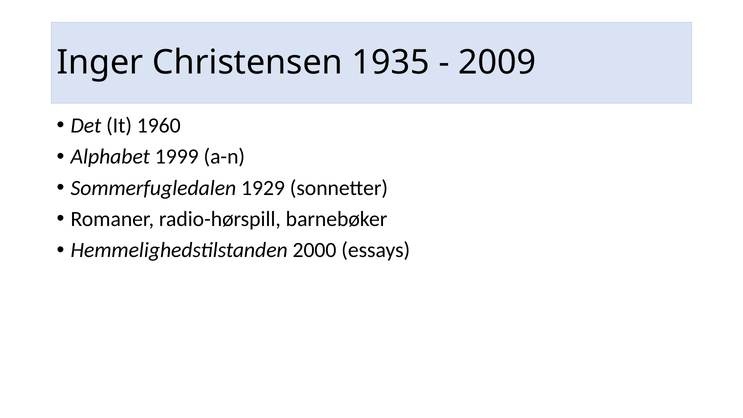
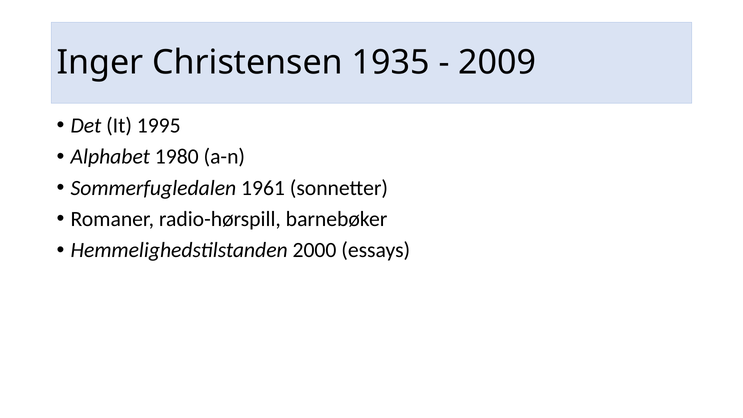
1960: 1960 -> 1995 (159, 126)
1999: 1999 -> 1980 (177, 157)
1929: 1929 -> 1961 (263, 188)
